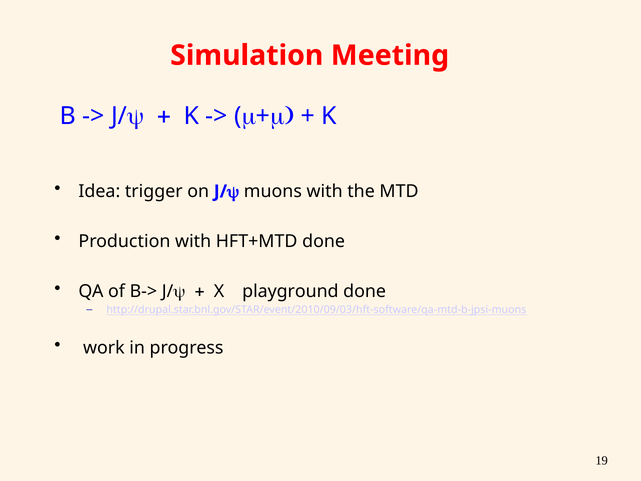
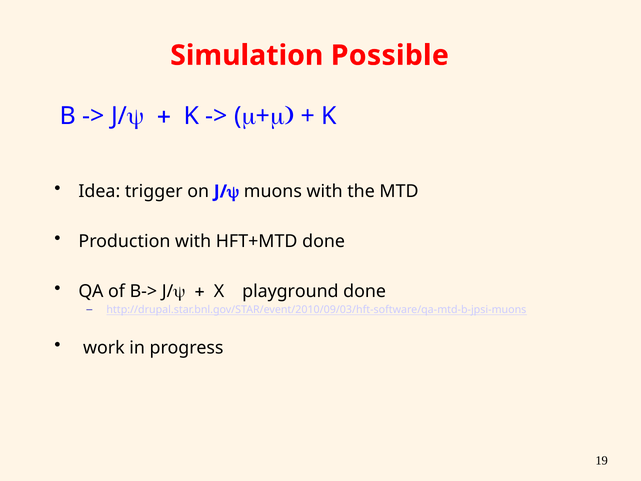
Meeting: Meeting -> Possible (390, 55)
